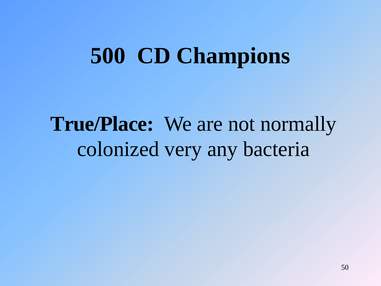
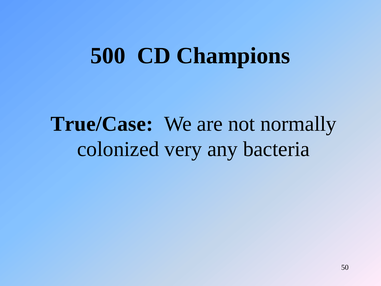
True/Place: True/Place -> True/Case (102, 124)
